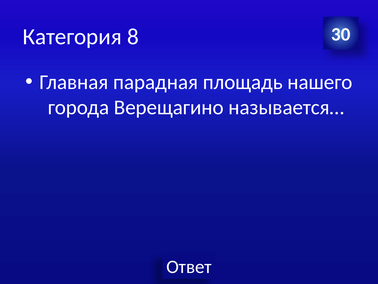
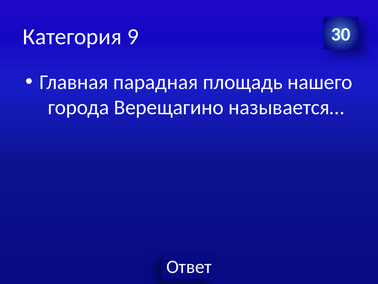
8: 8 -> 9 (133, 37)
